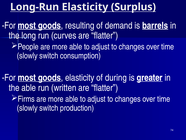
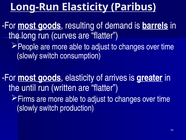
Surplus: Surplus -> Paribus (133, 7)
during: during -> arrives (116, 77)
the able: able -> until (29, 88)
